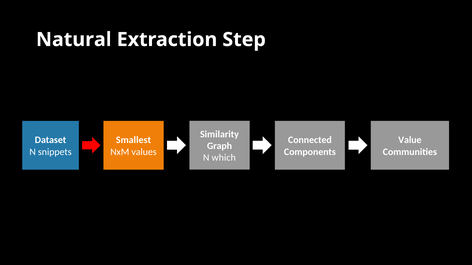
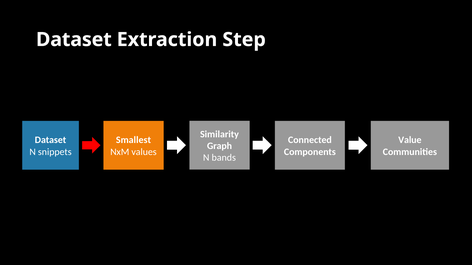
Natural: Natural -> Dataset (74, 40)
which: which -> bands (224, 158)
